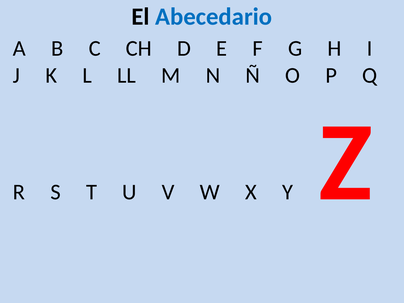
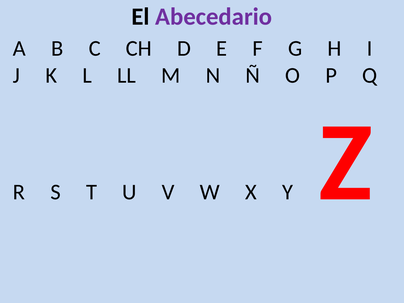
Abecedario colour: blue -> purple (214, 17)
